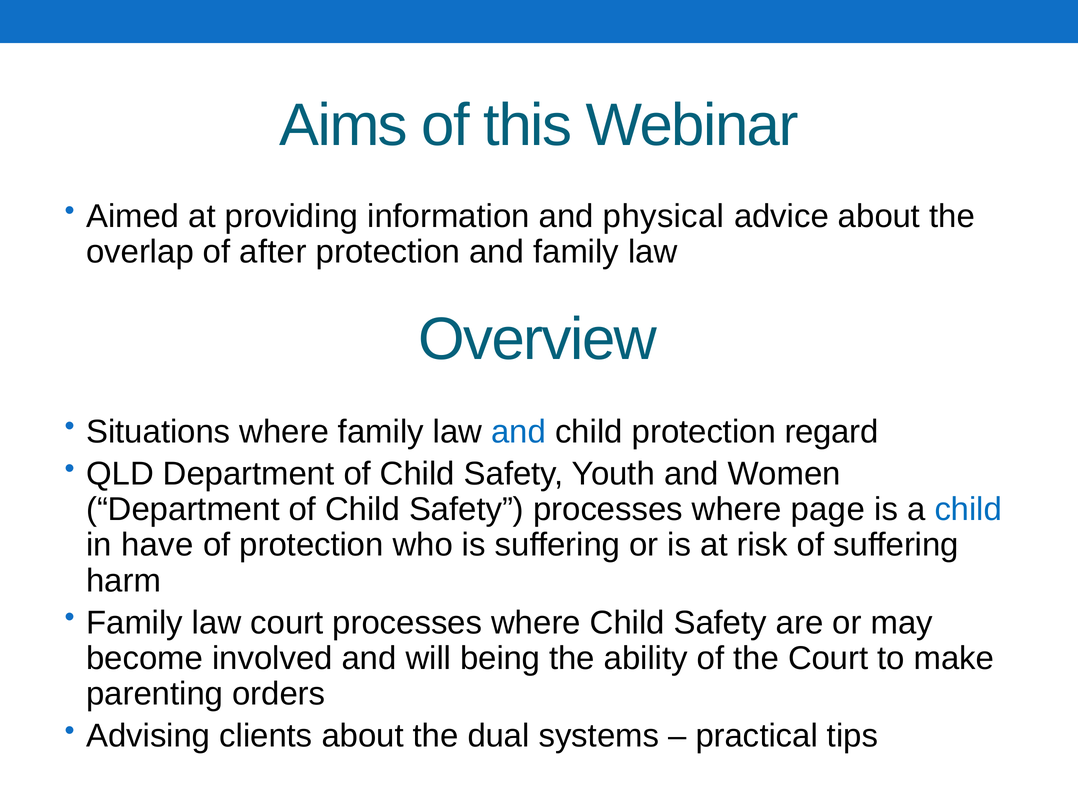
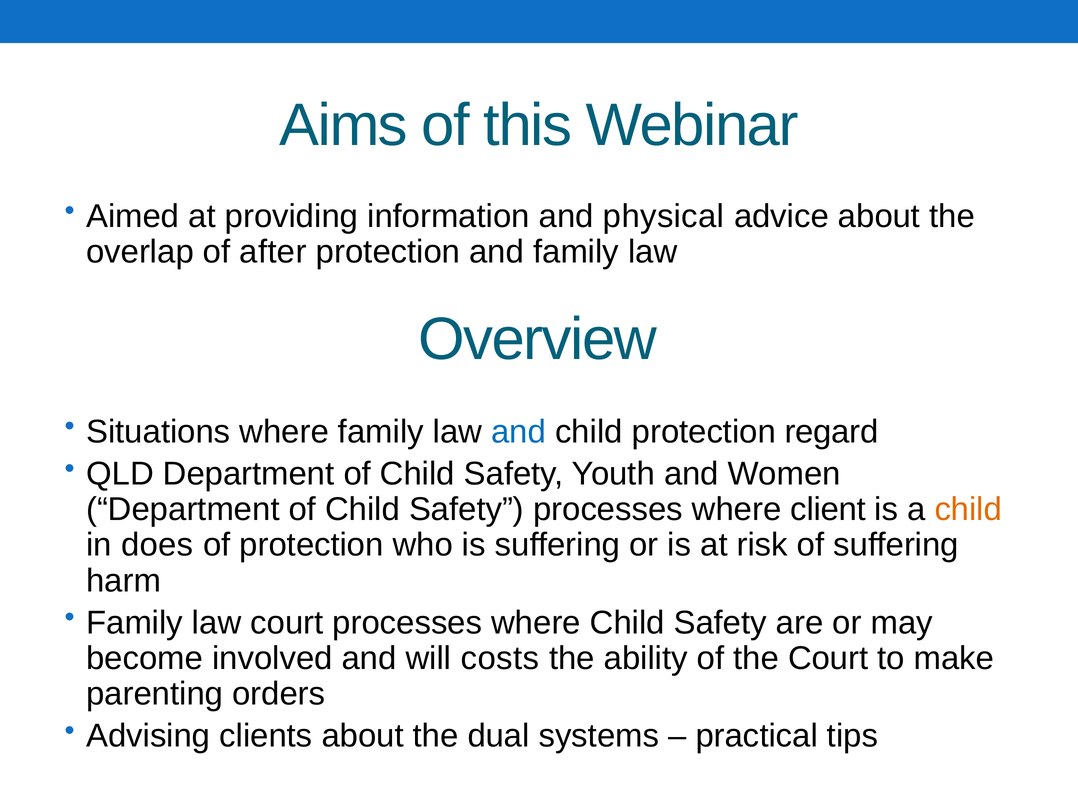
page: page -> client (828, 509)
child colour: blue -> orange (968, 509)
have: have -> does (157, 545)
being: being -> costs (500, 658)
